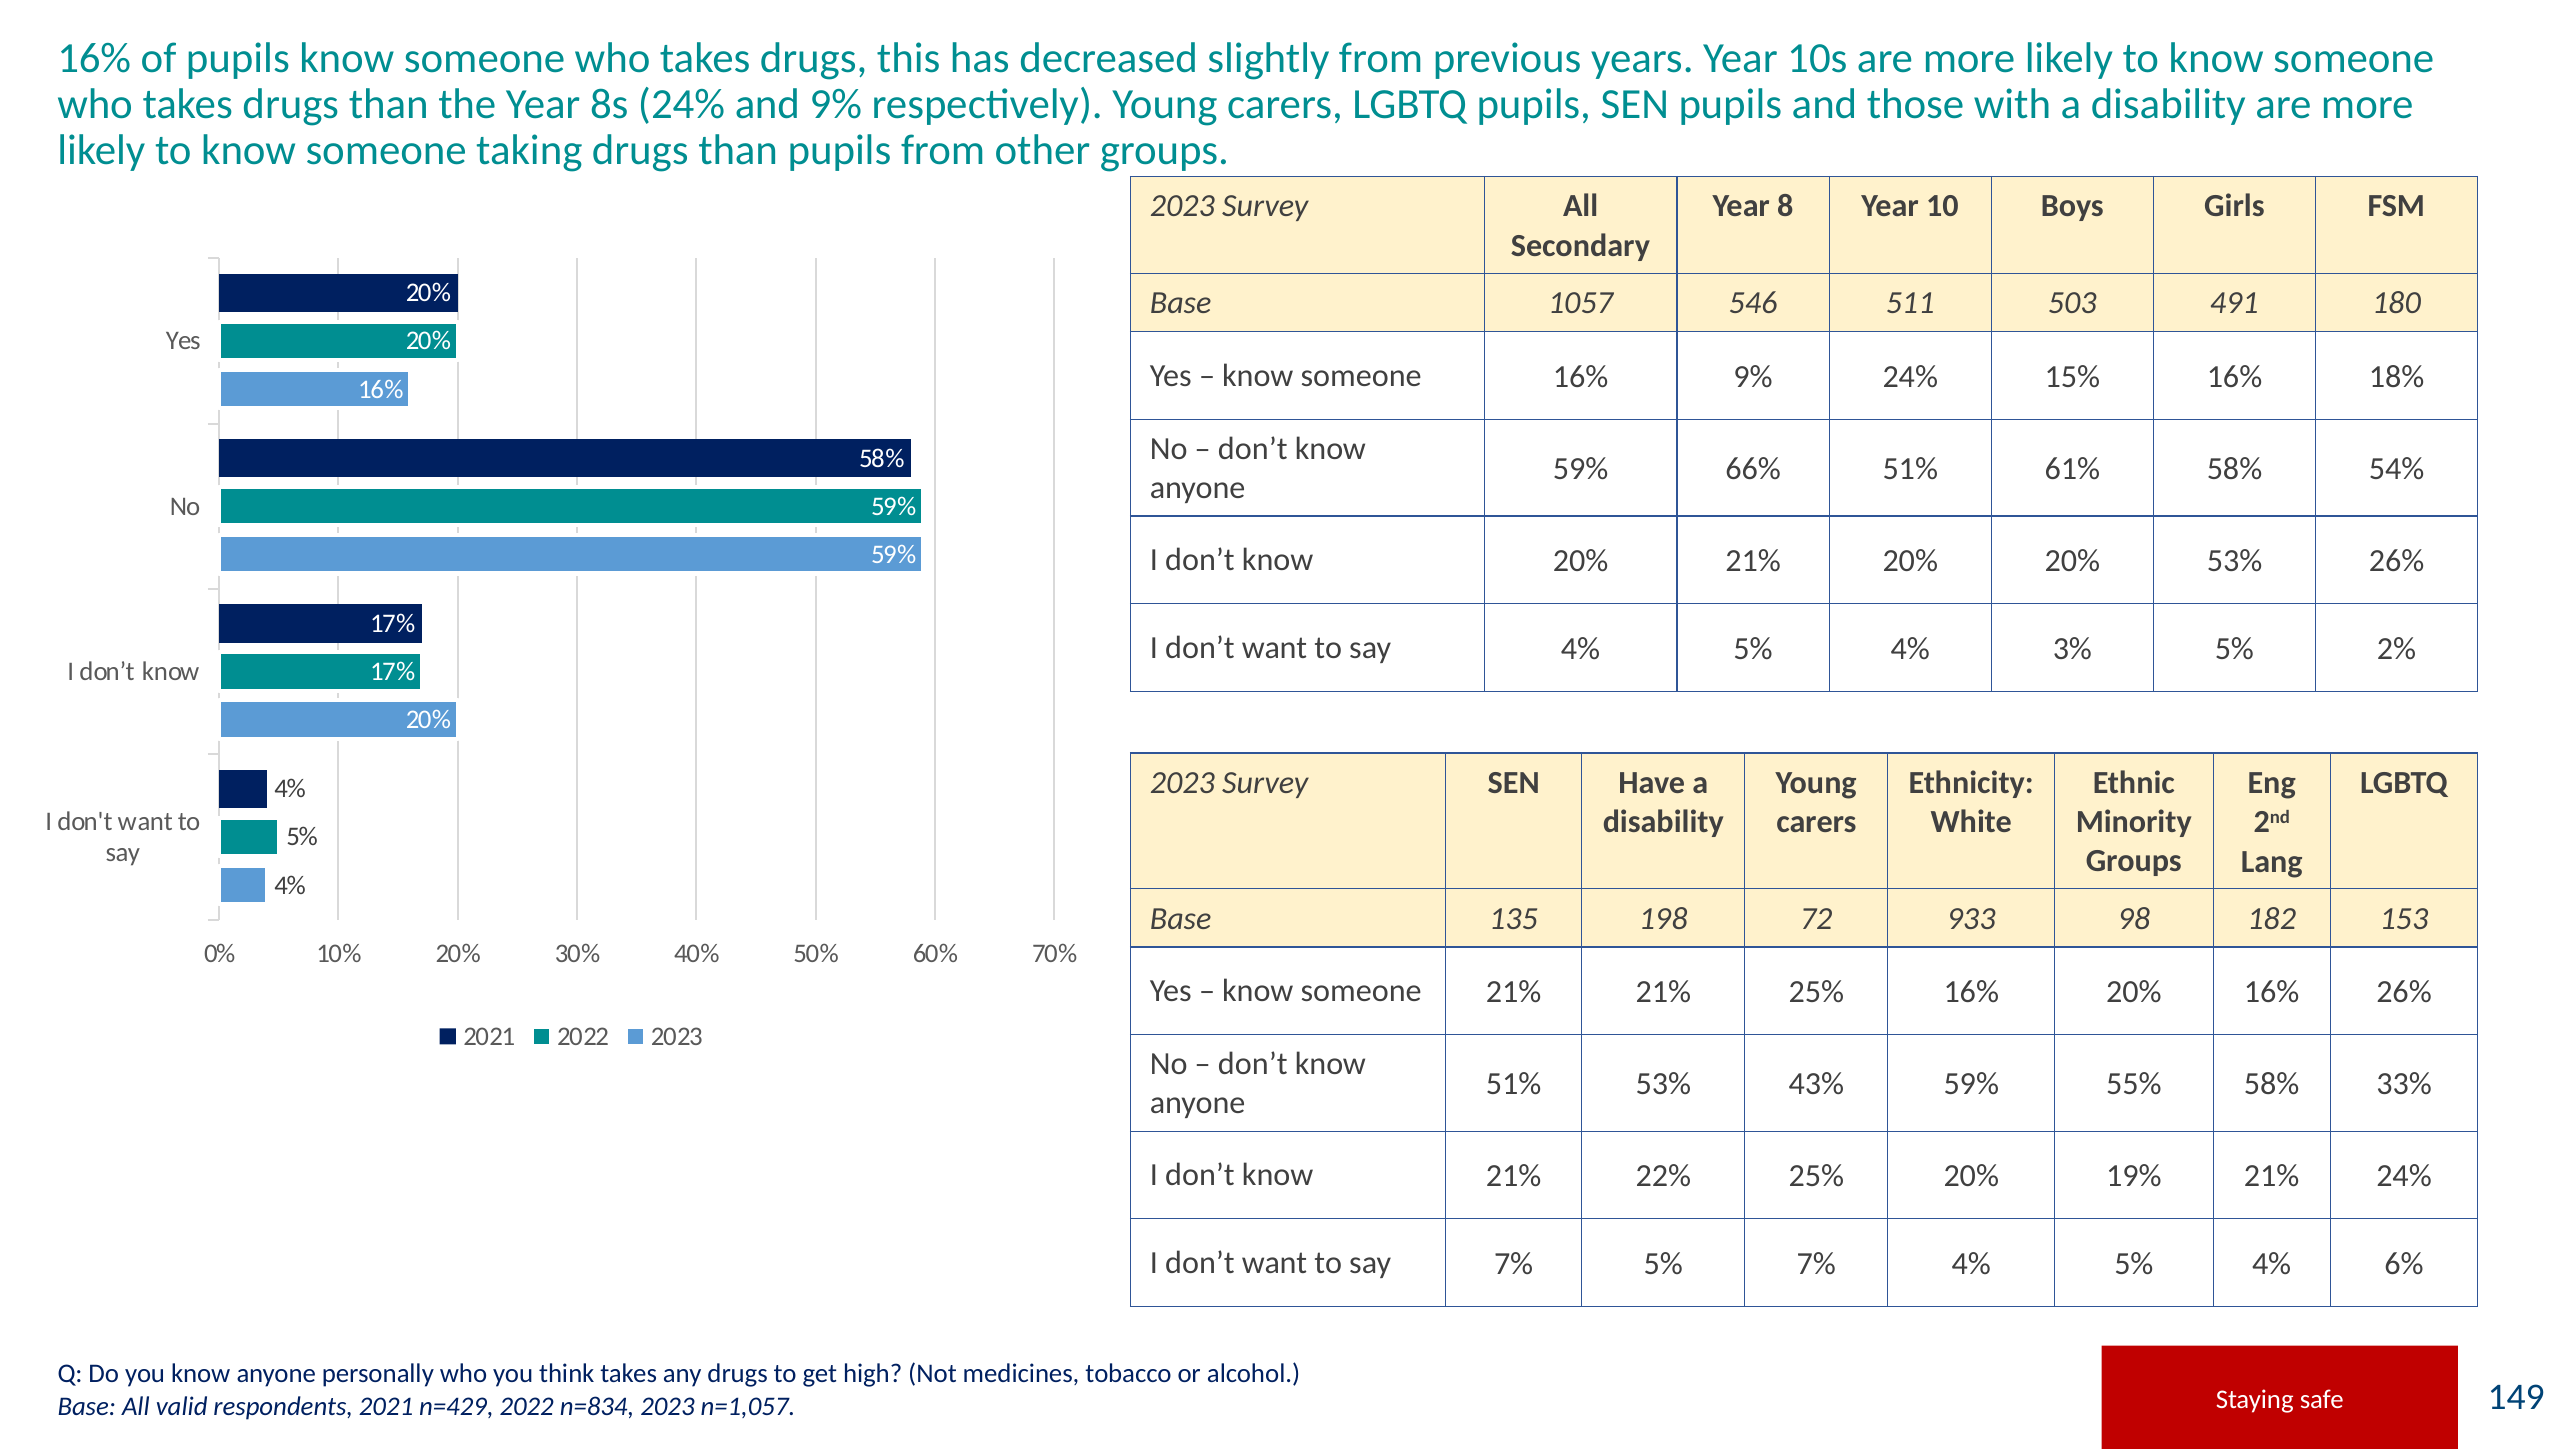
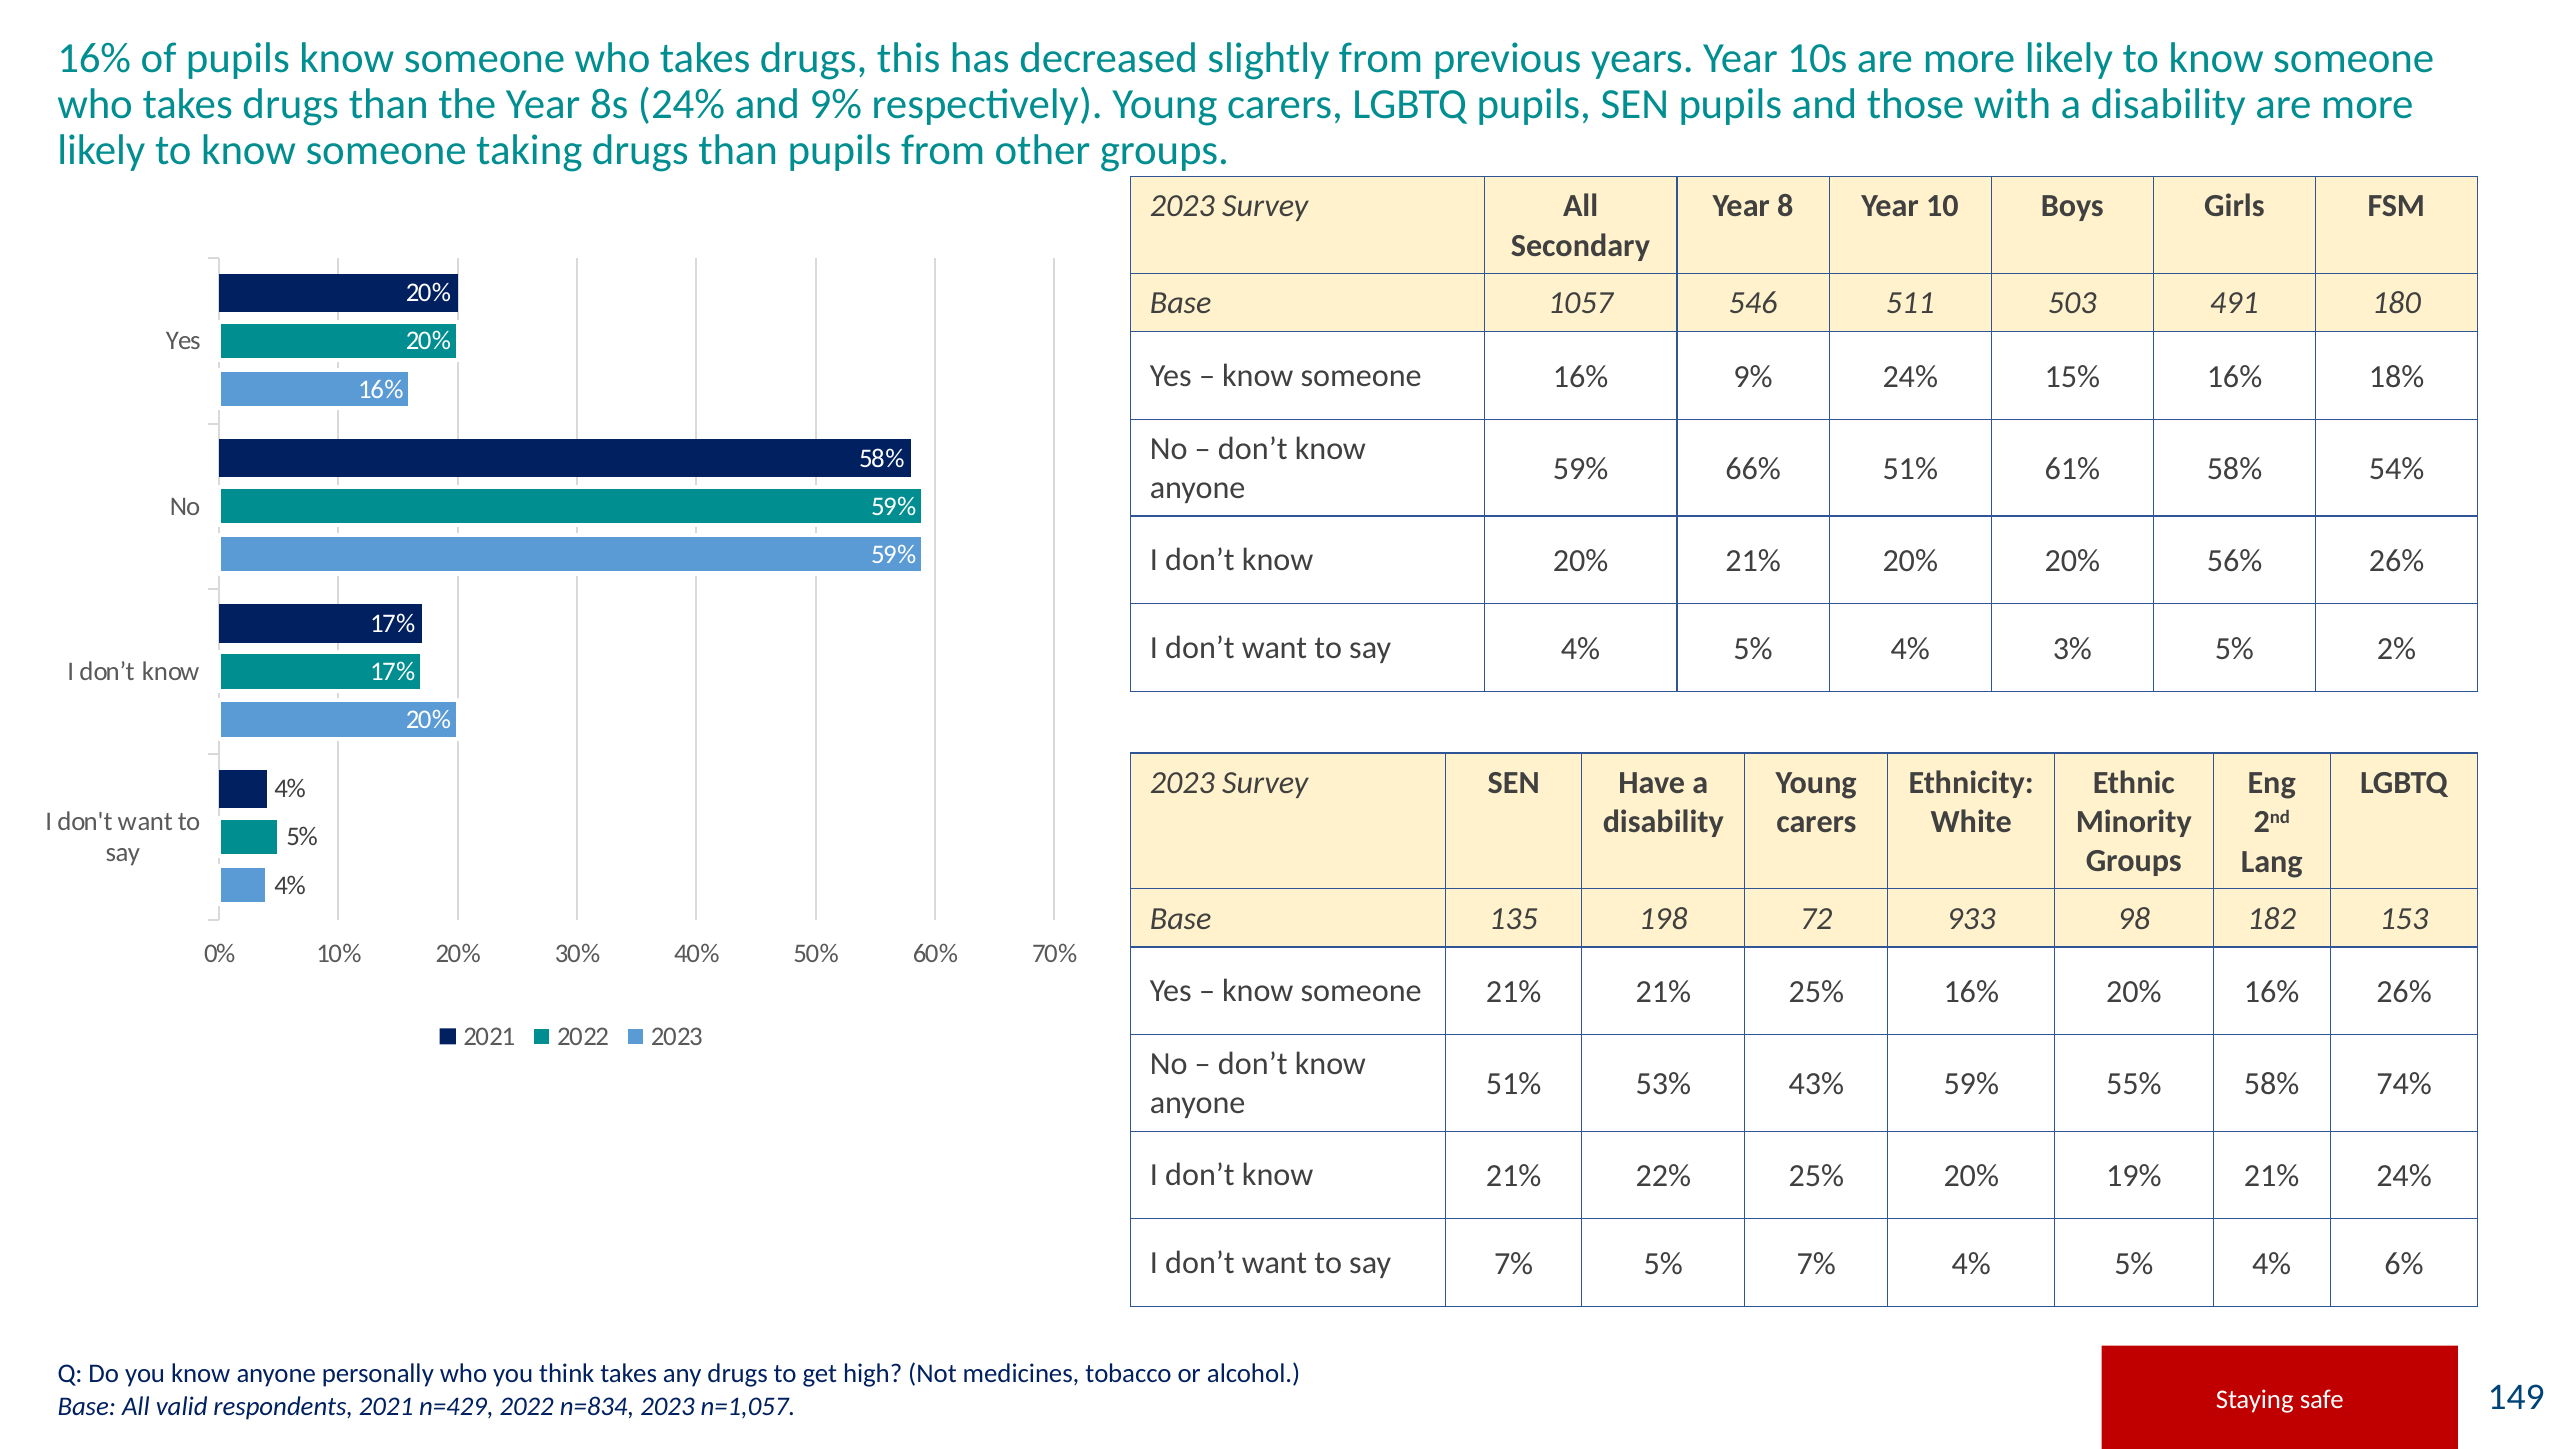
20% 53%: 53% -> 56% (2235, 561)
33%: 33% -> 74% (2404, 1084)
